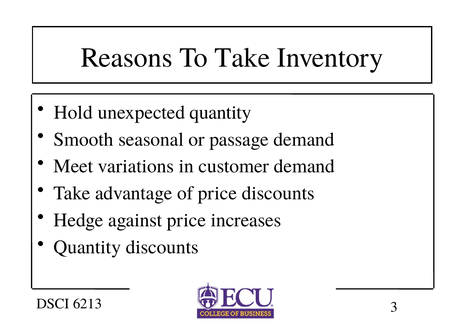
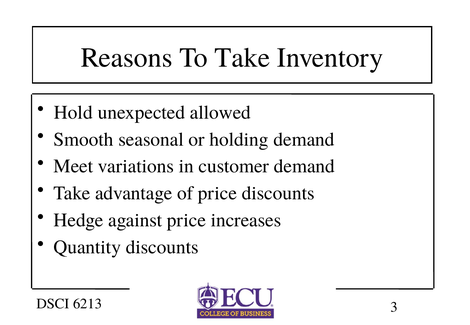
unexpected quantity: quantity -> allowed (220, 112)
passage: passage -> holding (239, 139)
